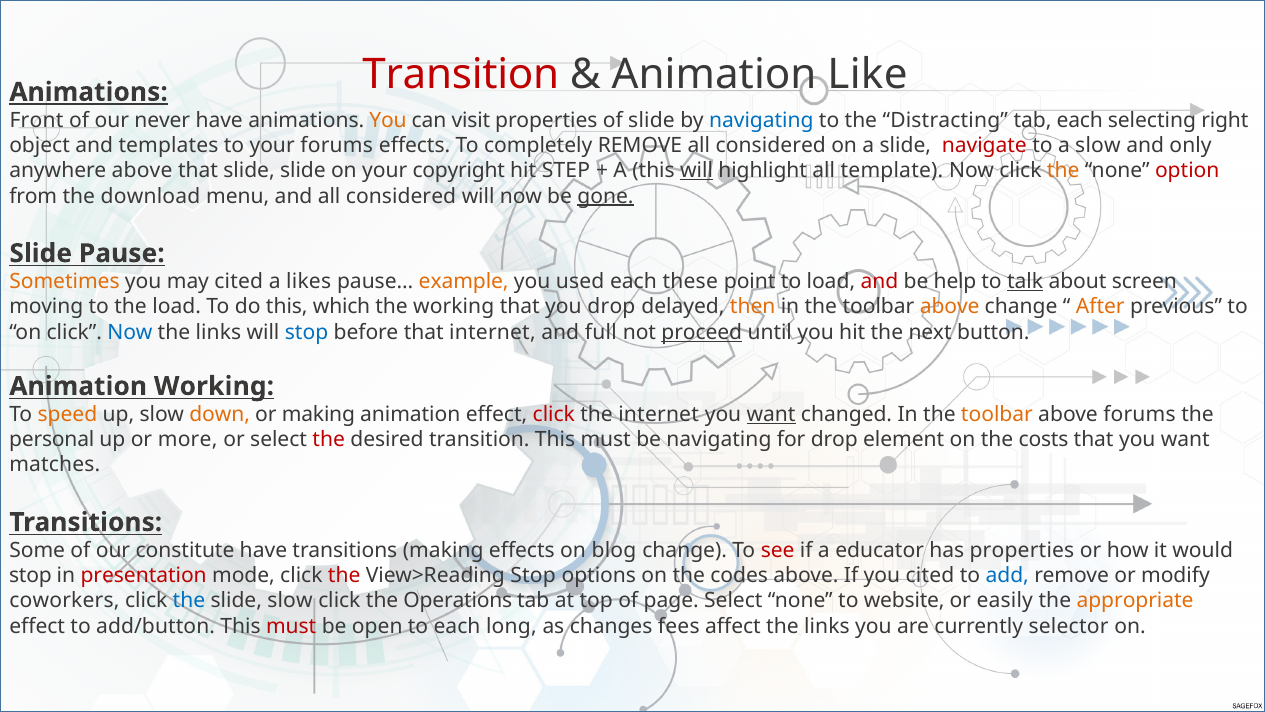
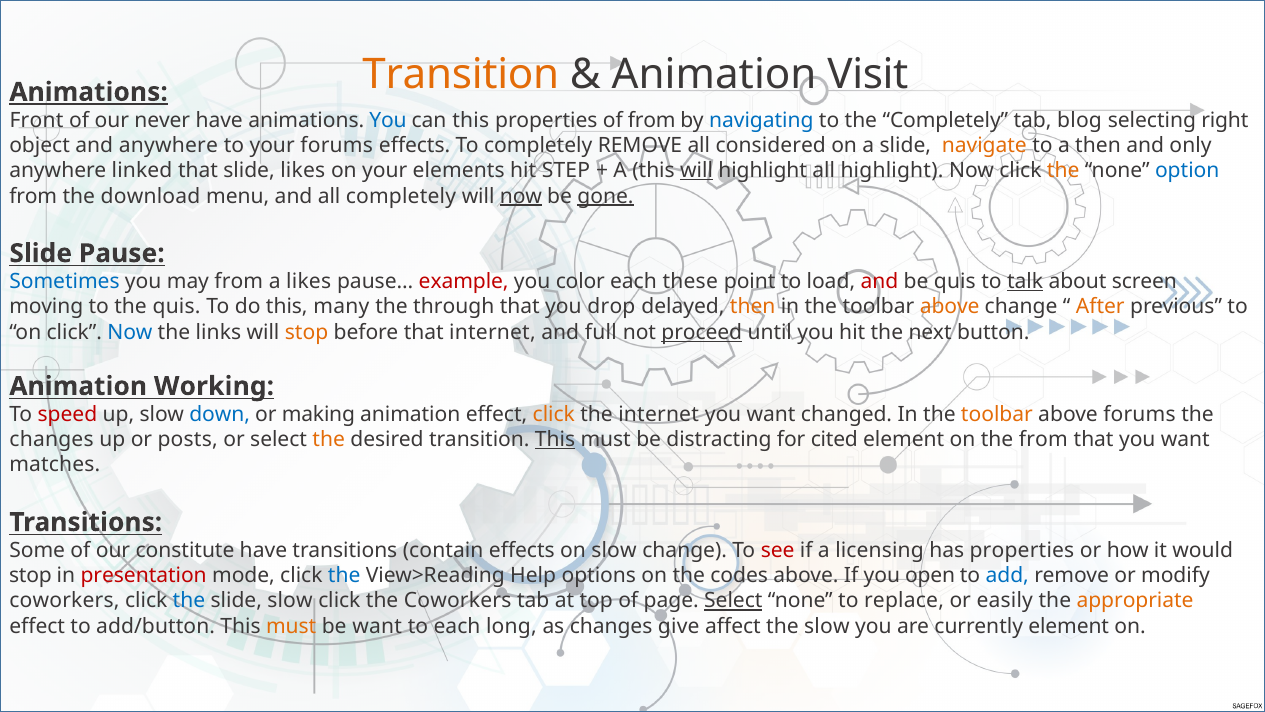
Transition colour: red -> orange (461, 75)
Like: Like -> Visit (868, 75)
You colour: orange -> blue (388, 120)
can visit: visit -> this (471, 120)
of slide: slide -> from (652, 120)
the Distracting: Distracting -> Completely (945, 120)
tab each: each -> blog (1080, 120)
and templates: templates -> anywhere (168, 145)
navigate colour: red -> orange (984, 145)
a slow: slow -> then (1098, 145)
anywhere above: above -> linked (142, 171)
slide slide: slide -> likes (303, 171)
copyright: copyright -> elements (459, 171)
all template: template -> highlight (892, 171)
option colour: red -> blue (1187, 171)
and all considered: considered -> completely (401, 196)
now underline: none -> present (521, 196)
Sometimes colour: orange -> blue (64, 281)
may cited: cited -> from (239, 281)
example colour: orange -> red (464, 281)
used: used -> color (580, 281)
be help: help -> quis (955, 281)
the load: load -> quis (177, 307)
which: which -> many (341, 307)
the working: working -> through (454, 307)
stop colour: blue -> orange (307, 332)
speed colour: orange -> red (67, 414)
down colour: orange -> blue (220, 414)
click colour: red -> orange (554, 414)
want underline: present -> none (771, 414)
personal: personal -> changes (52, 439)
more: more -> posts (188, 439)
the colour: red -> orange (329, 439)
This underline: none -> present (555, 439)
be navigating: navigating -> distracting (719, 439)
for drop: drop -> cited (834, 439)
the costs: costs -> from (1043, 439)
transitions making: making -> contain (443, 550)
on blog: blog -> slow (614, 550)
educator: educator -> licensing (880, 550)
the colour: red -> blue (344, 575)
View>Reading Stop: Stop -> Help (533, 575)
you cited: cited -> open (930, 575)
the Operations: Operations -> Coworkers (458, 601)
Select underline: none -> present (733, 601)
website: website -> replace (904, 601)
must colour: red -> orange (291, 626)
be open: open -> want (377, 626)
fees: fees -> give (679, 626)
affect the links: links -> slow (827, 626)
currently selector: selector -> element (1069, 626)
